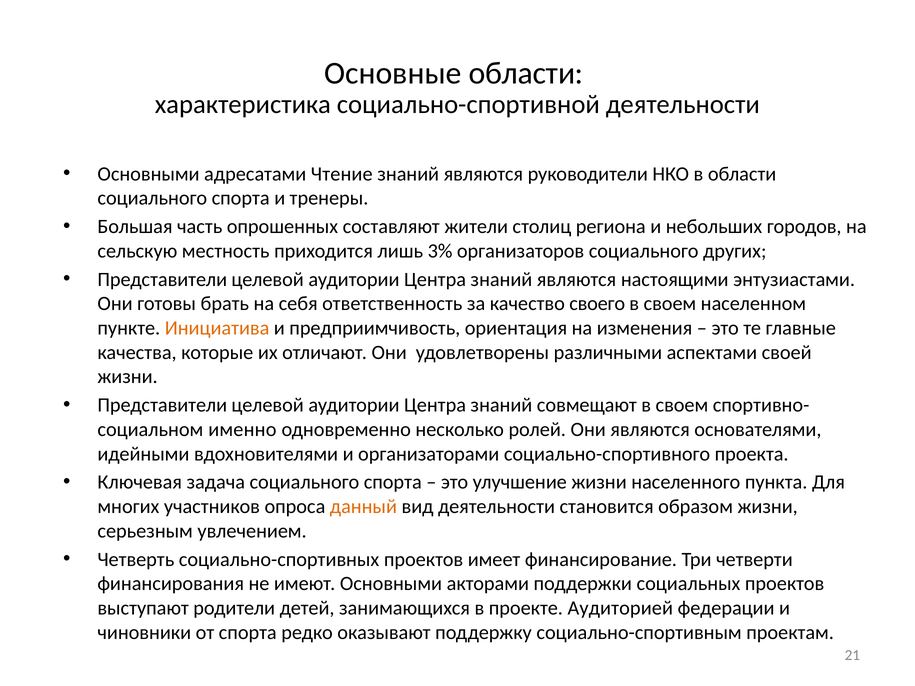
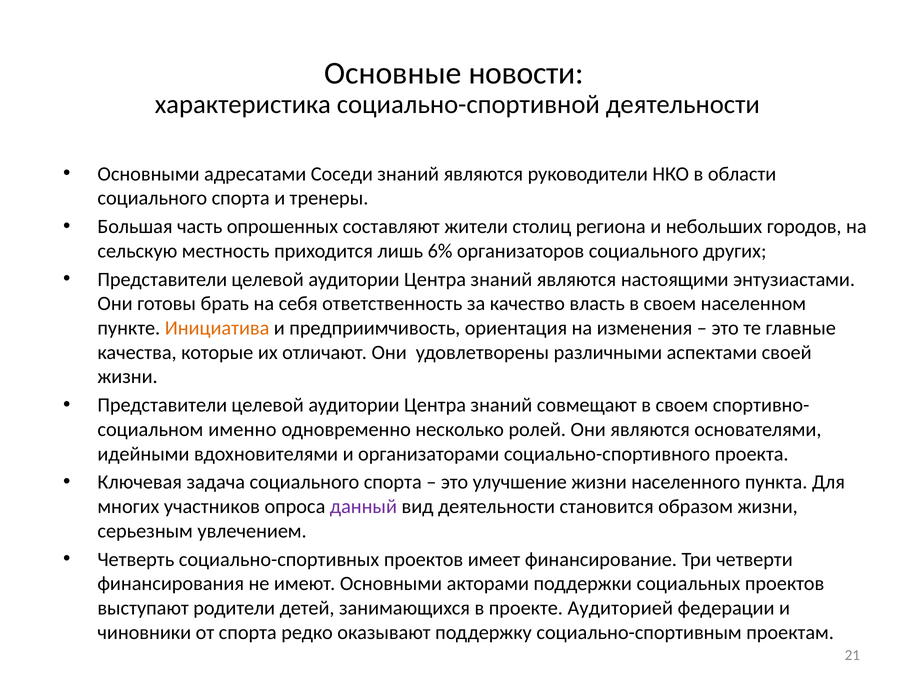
Основные области: области -> новости (526, 74)
Чтение: Чтение -> Соседи (342, 174)
3%: 3% -> 6% (440, 251)
своего: своего -> власть (597, 304)
данный colour: orange -> purple (363, 507)
